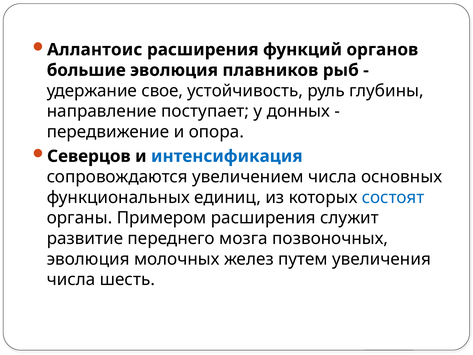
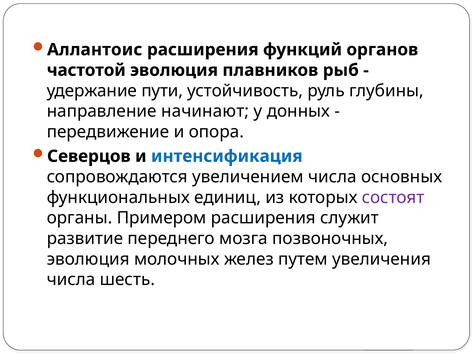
большие: большие -> частотой (86, 70)
свое: свое -> пути (162, 91)
поступает: поступает -> начинают (205, 111)
состоят colour: blue -> purple (393, 197)
